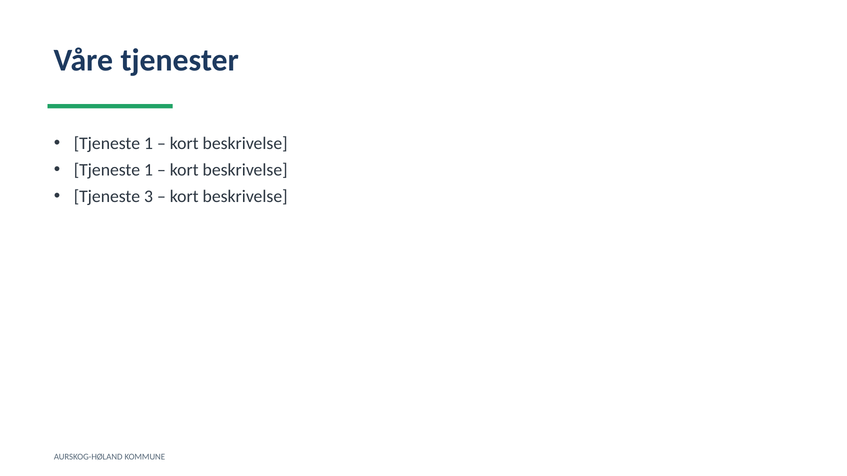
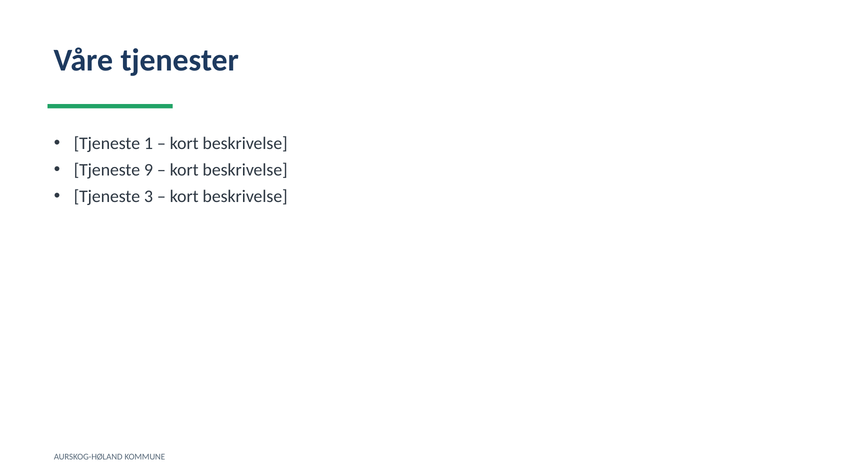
1: 1 -> 9 (148, 170)
